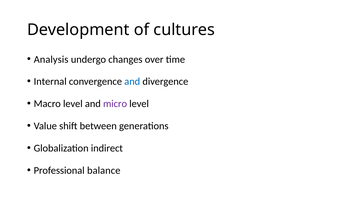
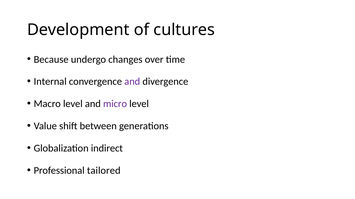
Analysis: Analysis -> Because (51, 60)
and colour: blue -> purple (132, 82)
balance: balance -> tailored (104, 171)
